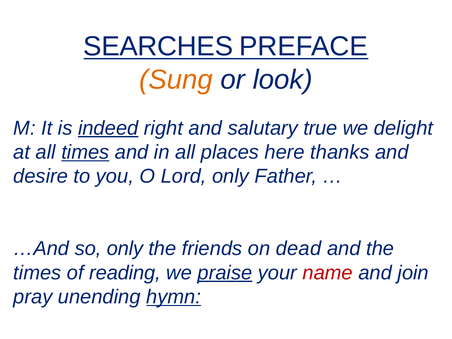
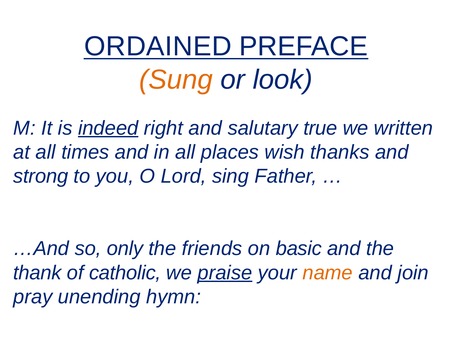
SEARCHES: SEARCHES -> ORDAINED (158, 46)
delight: delight -> written (404, 128)
times underline: present -> none (85, 152)
here: here -> wish (285, 152)
desire: desire -> strong (41, 176)
Lord only: only -> sing (231, 176)
dead: dead -> basic (299, 249)
times: times -> thank (37, 273)
reading: reading -> catholic (125, 273)
name colour: red -> orange (328, 273)
hymn underline: present -> none (174, 297)
